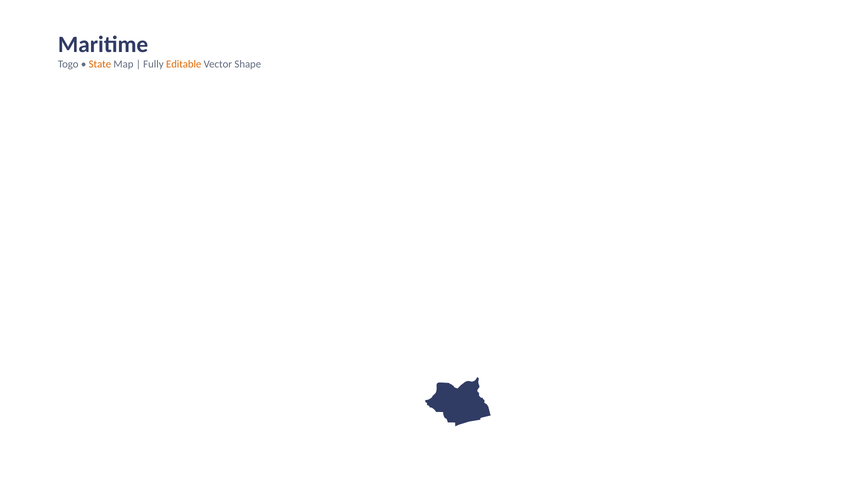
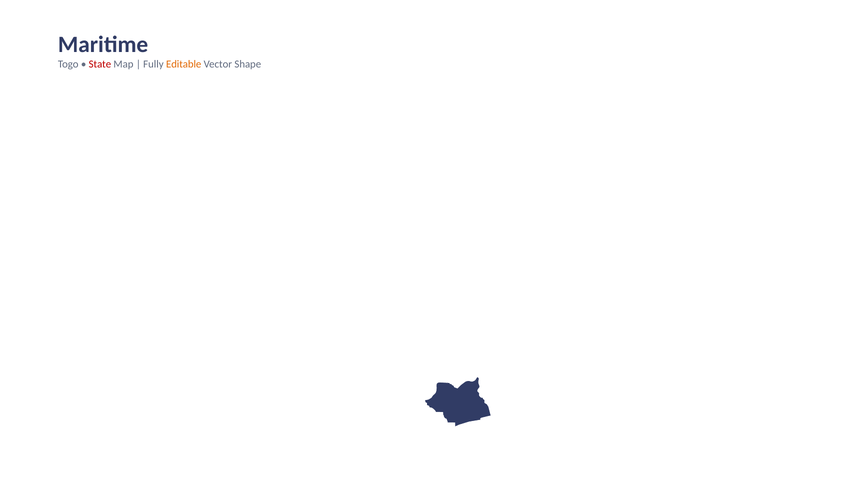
State colour: orange -> red (100, 64)
